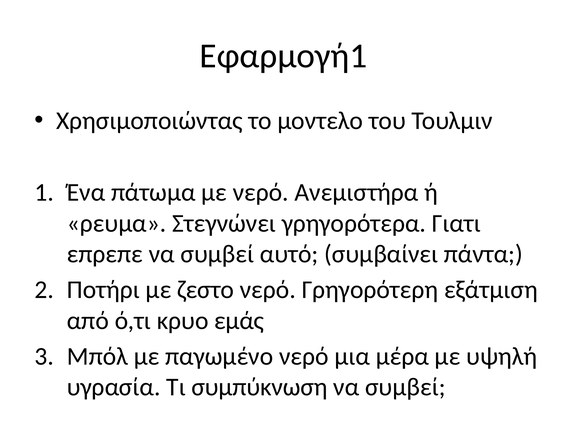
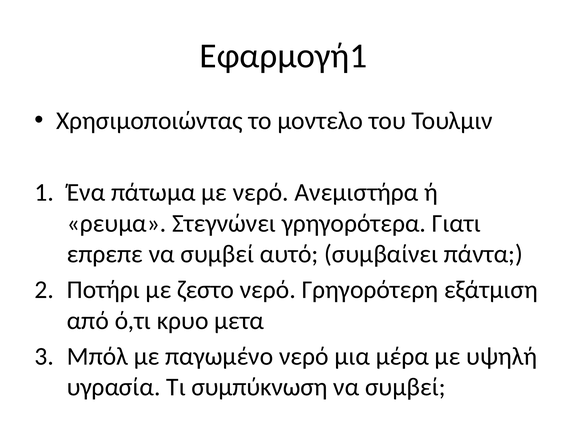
εμάς: εμάς -> μετα (239, 320)
